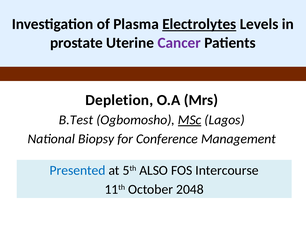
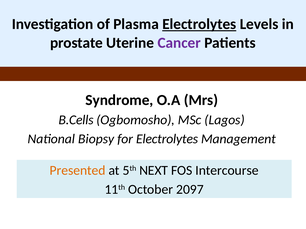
Depletion: Depletion -> Syndrome (119, 100)
B.Test: B.Test -> B.Cells (76, 120)
MSc underline: present -> none (190, 120)
for Conference: Conference -> Electrolytes (167, 139)
Presented colour: blue -> orange (78, 171)
ALSO: ALSO -> NEXT (154, 171)
2048: 2048 -> 2097 (190, 190)
